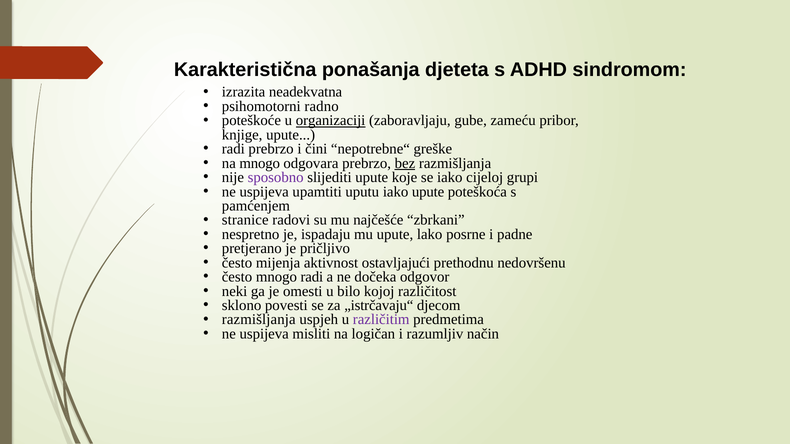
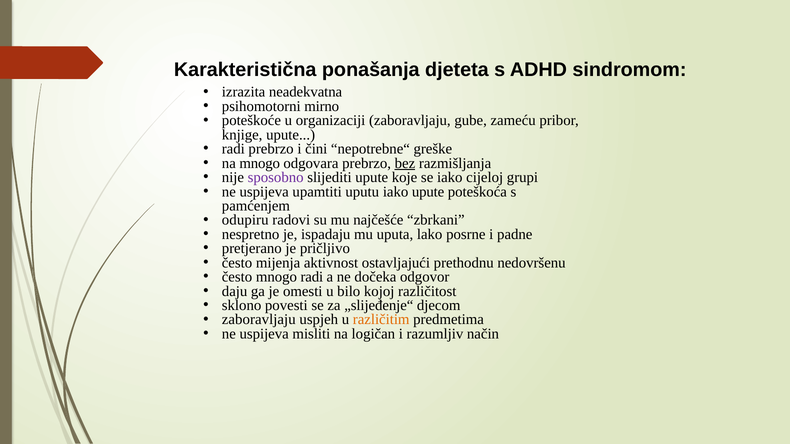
radno: radno -> mirno (322, 106)
organizaciji underline: present -> none (331, 121)
stranice: stranice -> odupiru (245, 220)
mu upute: upute -> uputa (395, 234)
neki: neki -> daju (235, 291)
„istrčavaju“: „istrčavaju“ -> „slijeđenje“ (379, 306)
razmišljanja: razmišljanja -> zaboravljaju (259, 320)
različitim colour: purple -> orange (381, 320)
